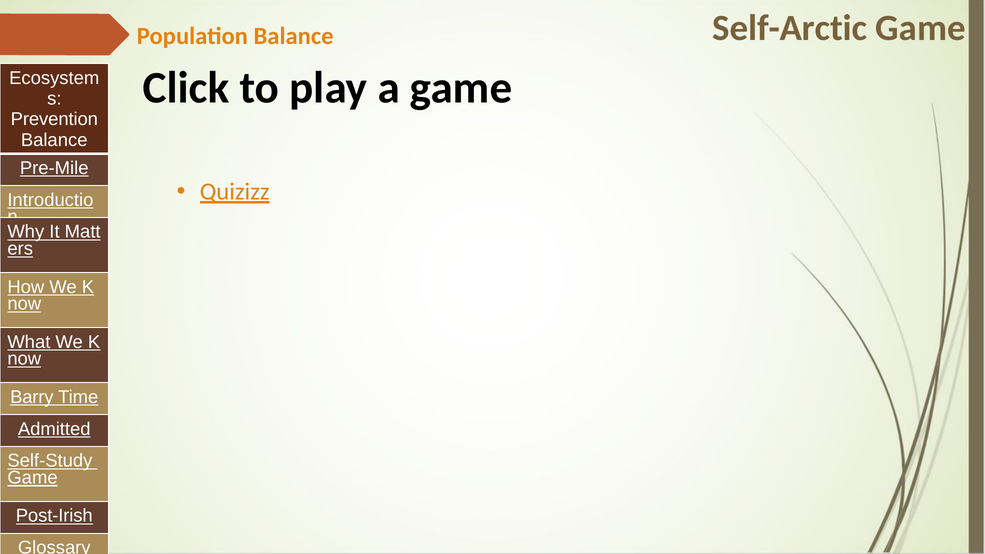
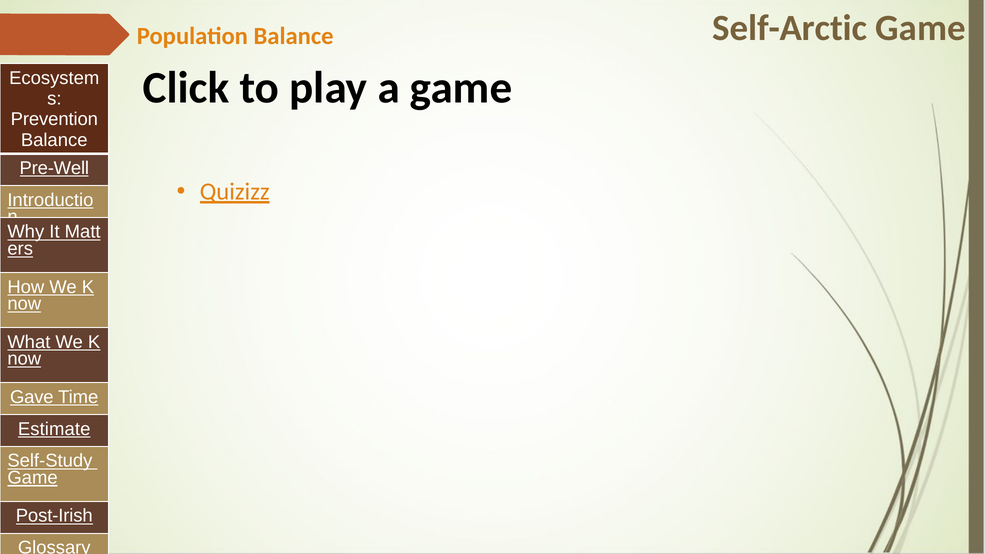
Pre-Mile: Pre-Mile -> Pre-Well (54, 168)
Barry: Barry -> Gave (32, 397)
Admitted: Admitted -> Estimate (54, 429)
